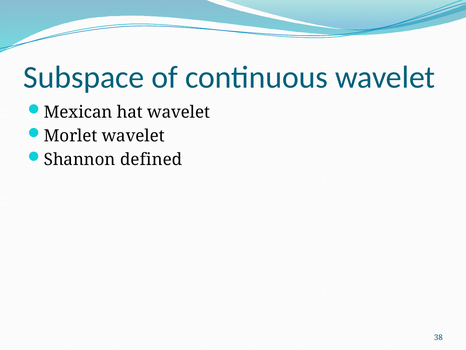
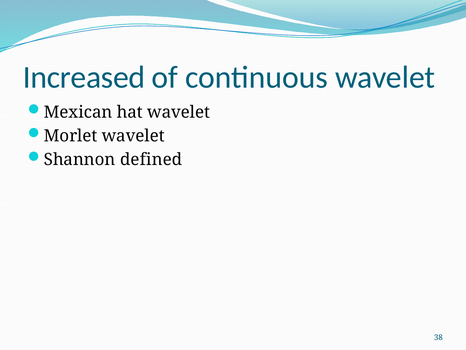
Subspace: Subspace -> Increased (84, 77)
